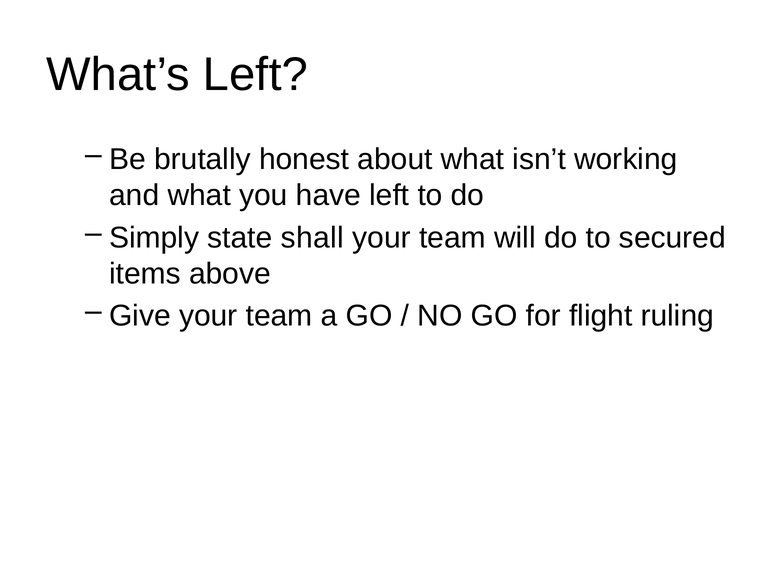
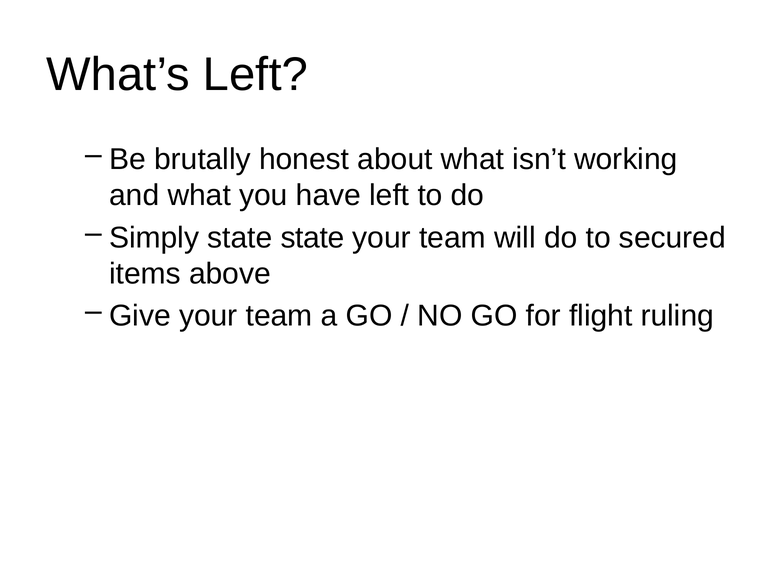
state shall: shall -> state (313, 237)
